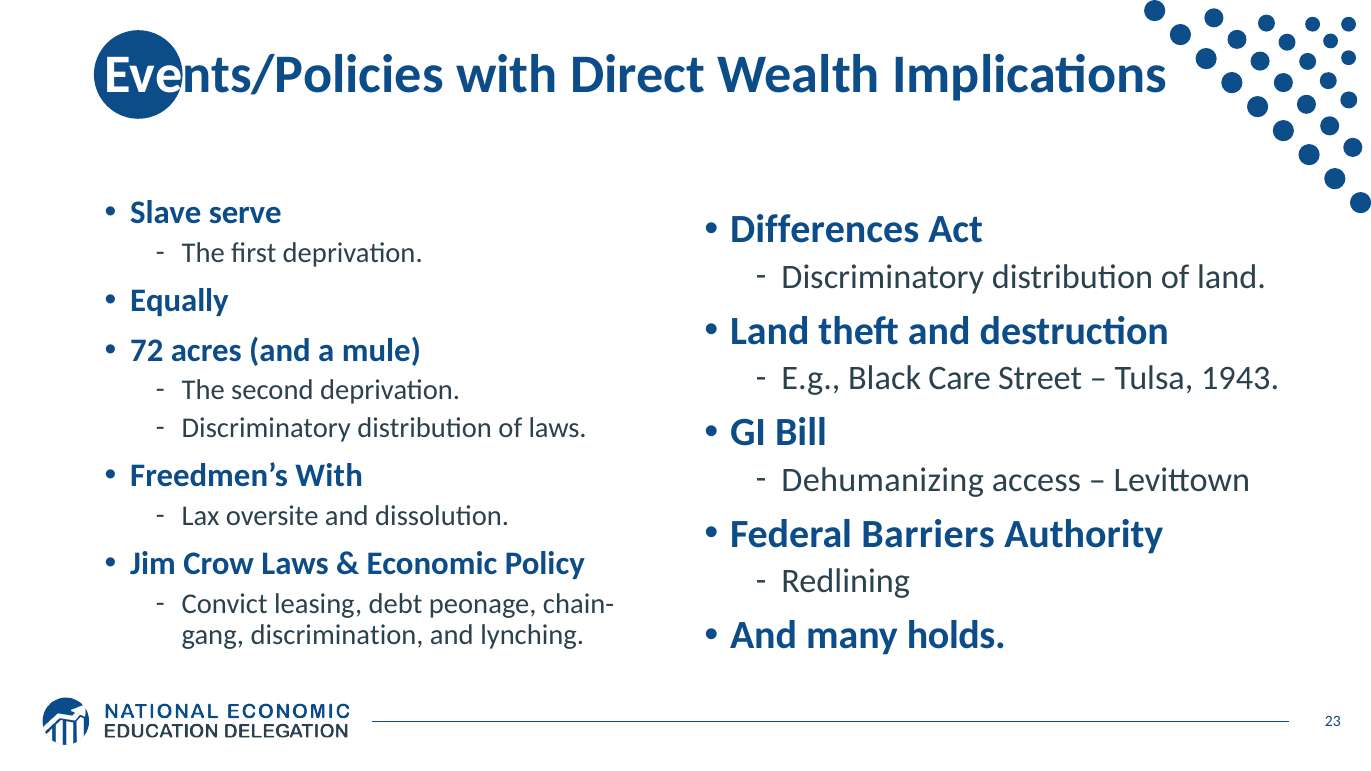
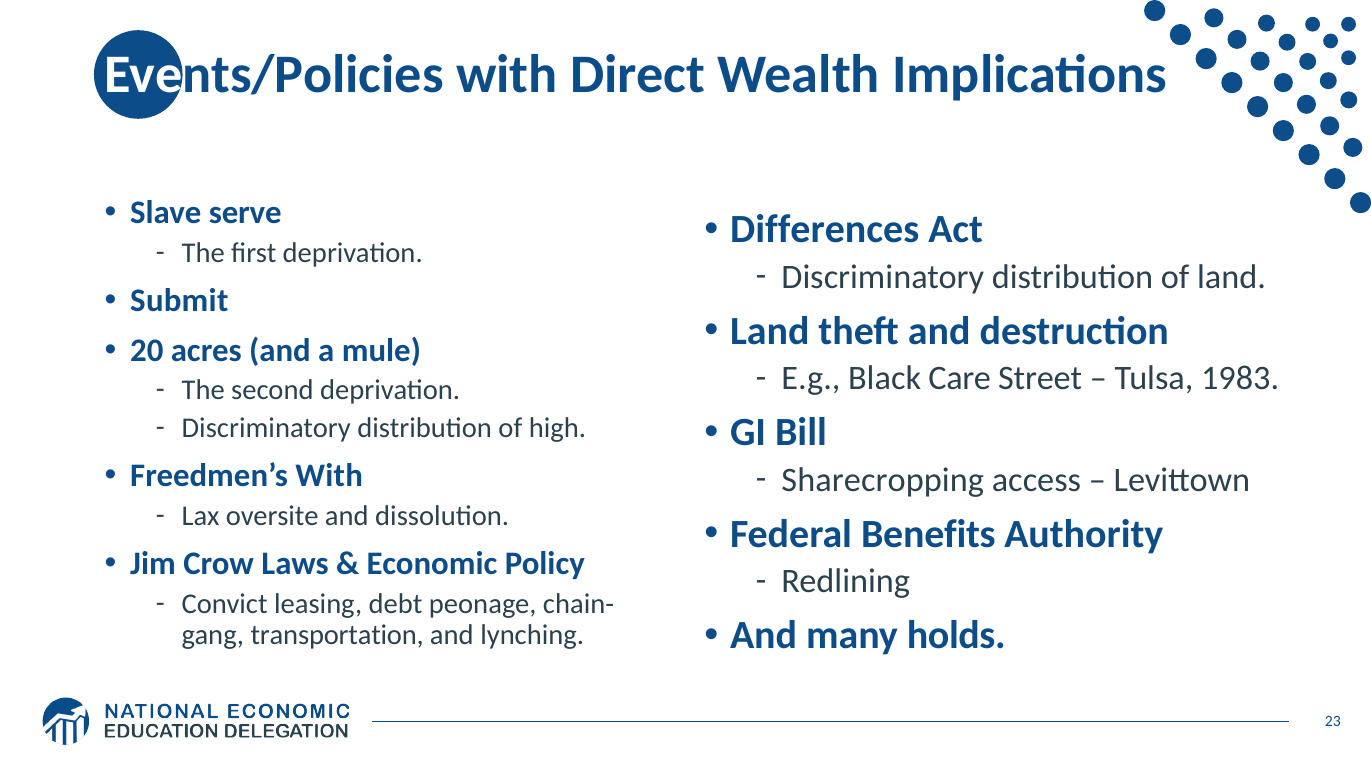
Equally: Equally -> Submit (179, 301)
72: 72 -> 20 (147, 350)
1943: 1943 -> 1983 (1240, 379)
of laws: laws -> high (557, 429)
Dehumanizing: Dehumanizing -> Sharecropping (883, 480)
Barriers: Barriers -> Benefits (928, 534)
discrimination: discrimination -> transportation (337, 635)
